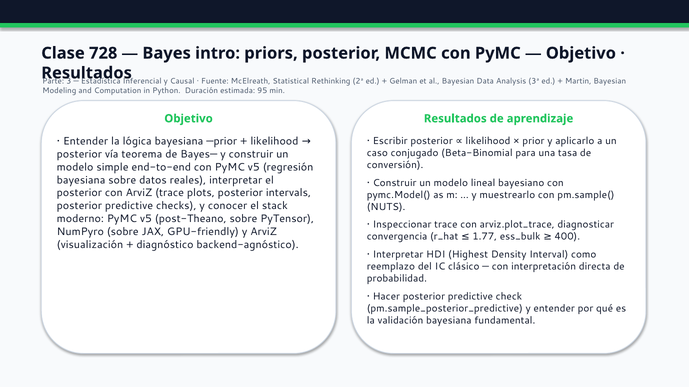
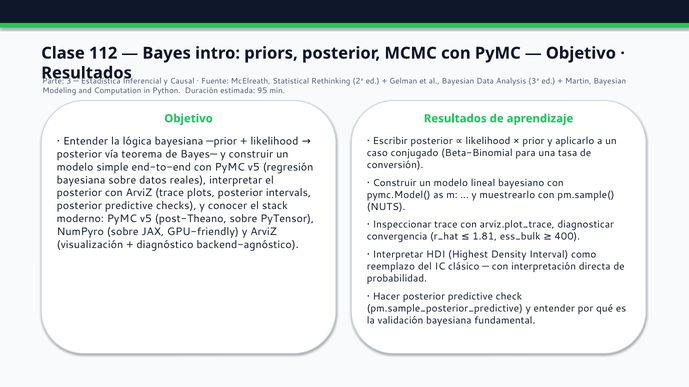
728: 728 -> 112 (103, 53)
1.77: 1.77 -> 1.81 (485, 237)
